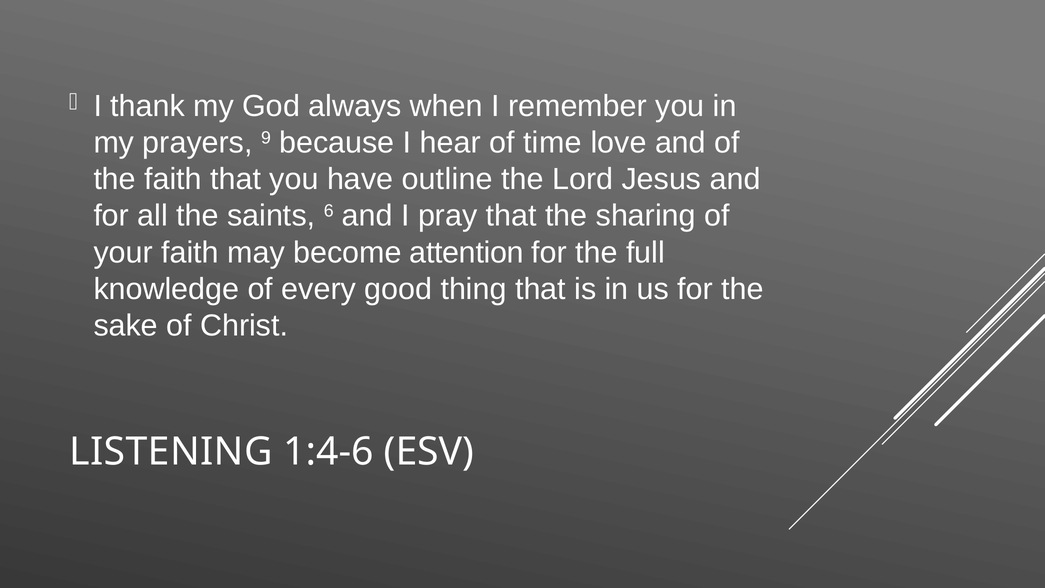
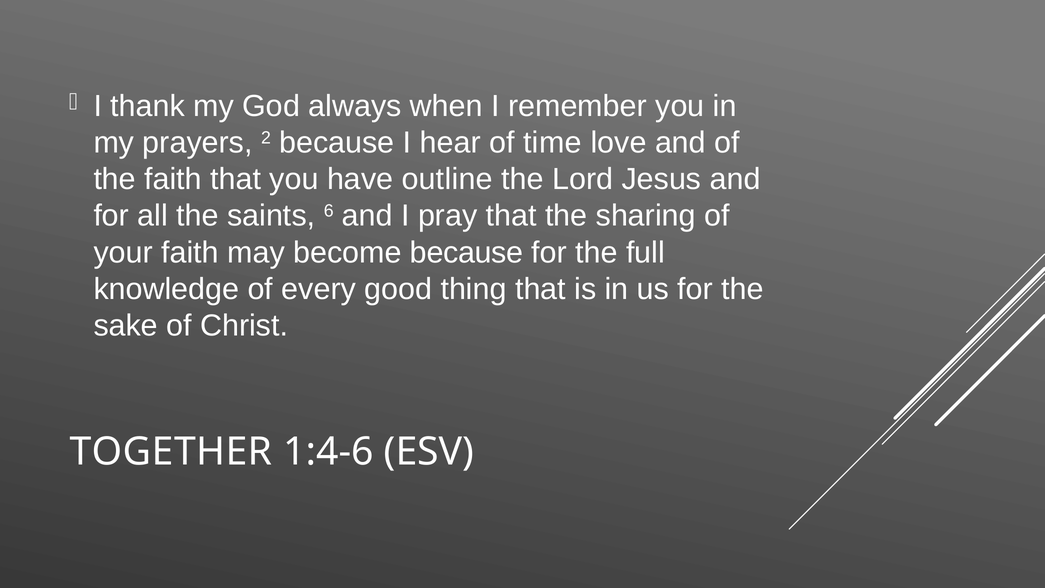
9: 9 -> 2 (266, 138)
become attention: attention -> because (467, 252)
LISTENING: LISTENING -> TOGETHER (171, 452)
